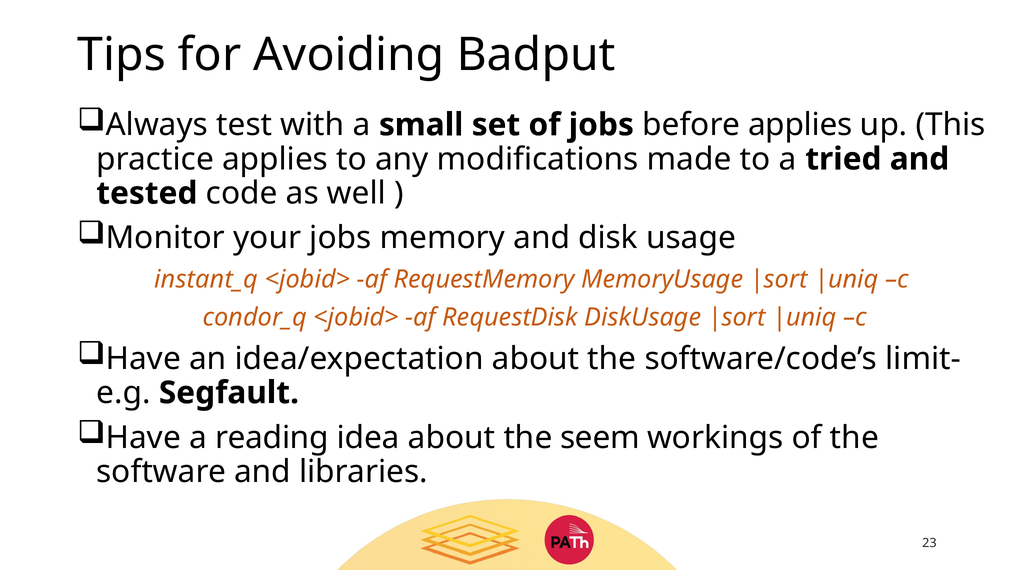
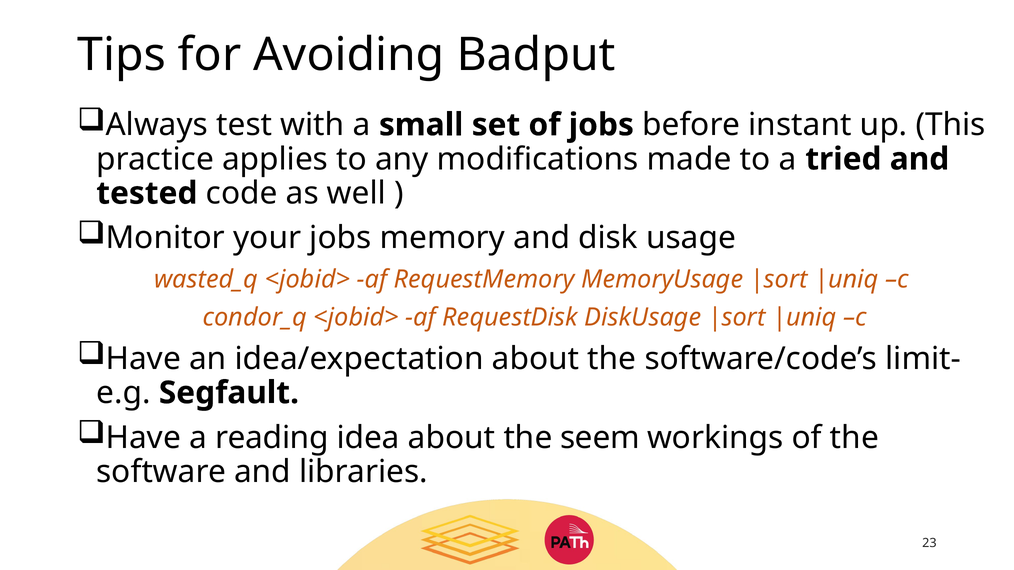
before applies: applies -> instant (800, 125)
instant_q: instant_q -> wasted_q (206, 280)
